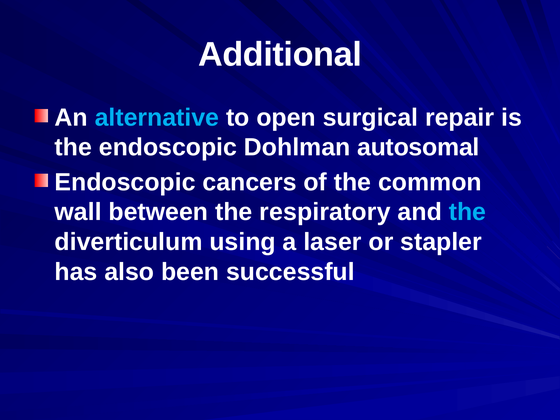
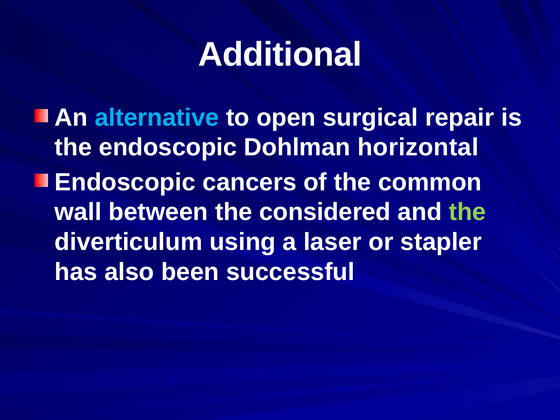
autosomal: autosomal -> horizontal (418, 147)
respiratory: respiratory -> considered (325, 212)
the colour: light blue -> light green (467, 212)
